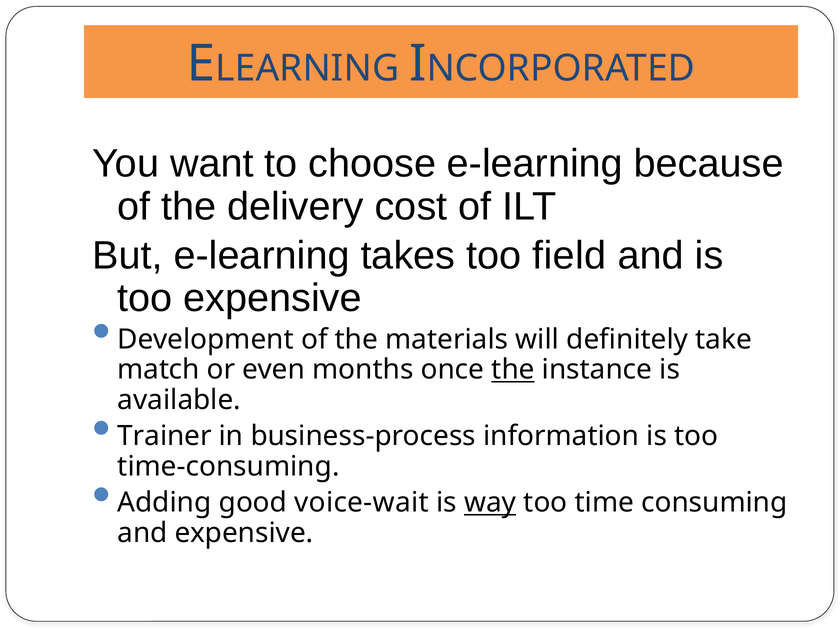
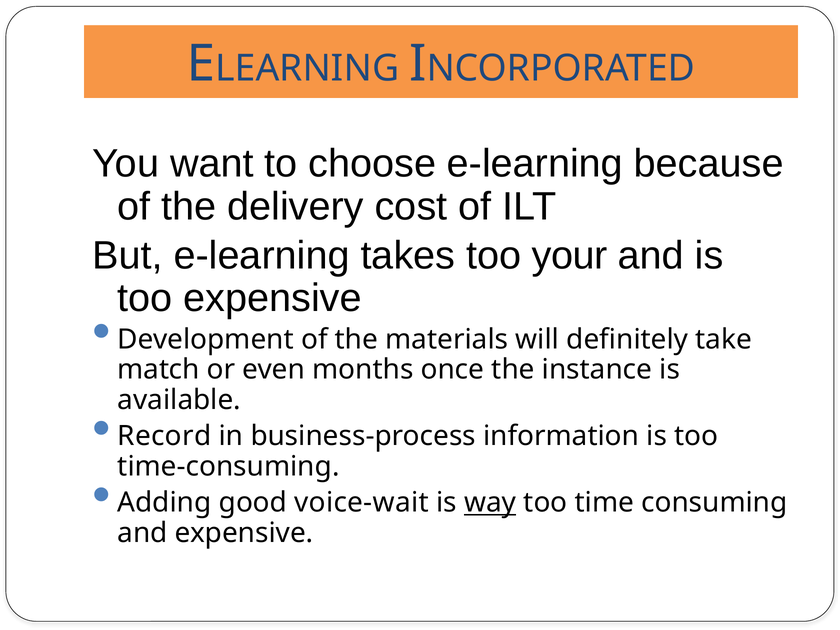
field: field -> your (570, 255)
the underline: present -> none (513, 370)
Trainer: Trainer -> Record (164, 436)
